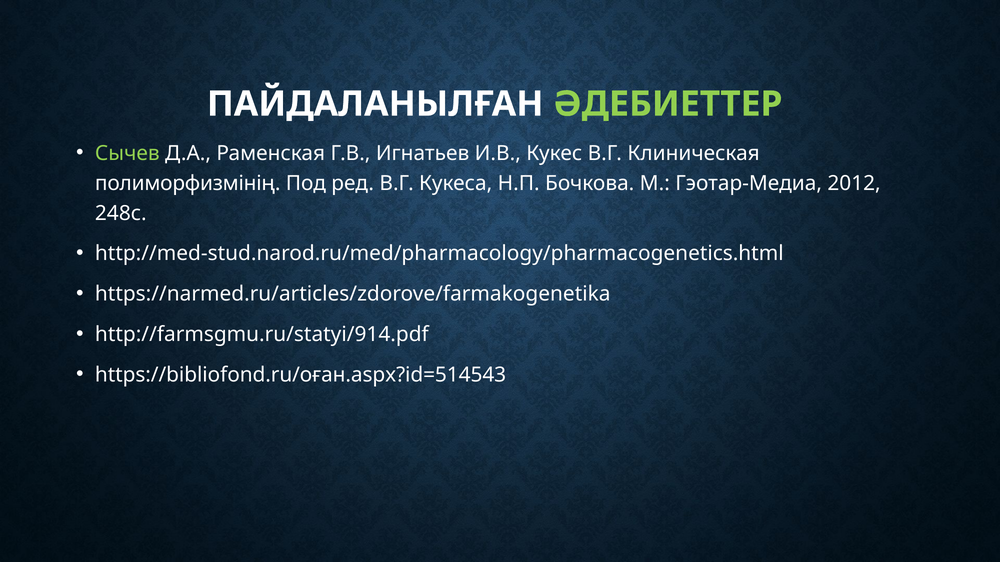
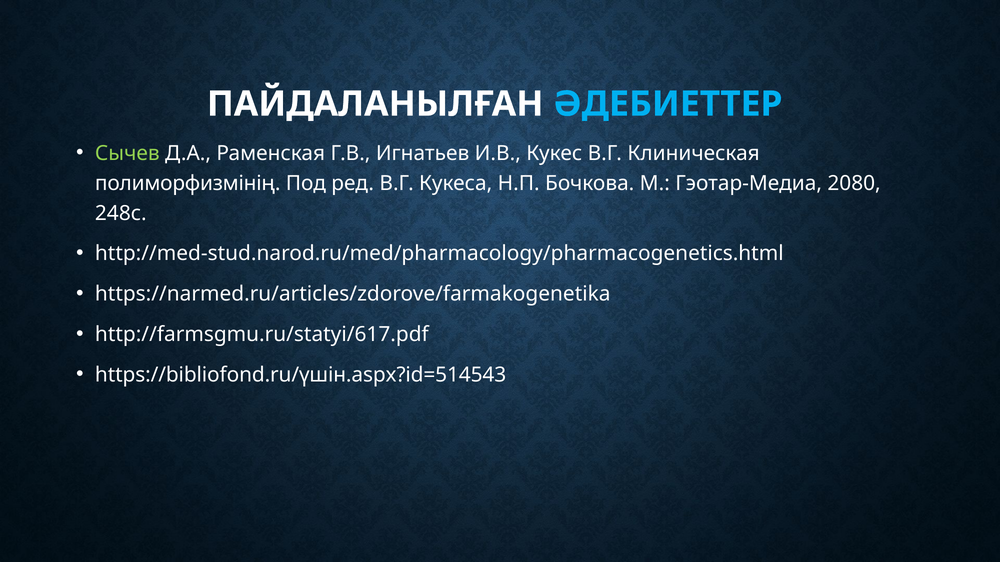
ӘДЕБИЕТТЕР colour: light green -> light blue (668, 104)
2012: 2012 -> 2080 (854, 183)
http://farmsgmu.ru/statyi/914.pdf: http://farmsgmu.ru/statyi/914.pdf -> http://farmsgmu.ru/statyi/617.pdf (262, 335)
https://bibliofond.ru/оған.aspx?id=514543: https://bibliofond.ru/оған.aspx?id=514543 -> https://bibliofond.ru/үшін.aspx?id=514543 (301, 375)
